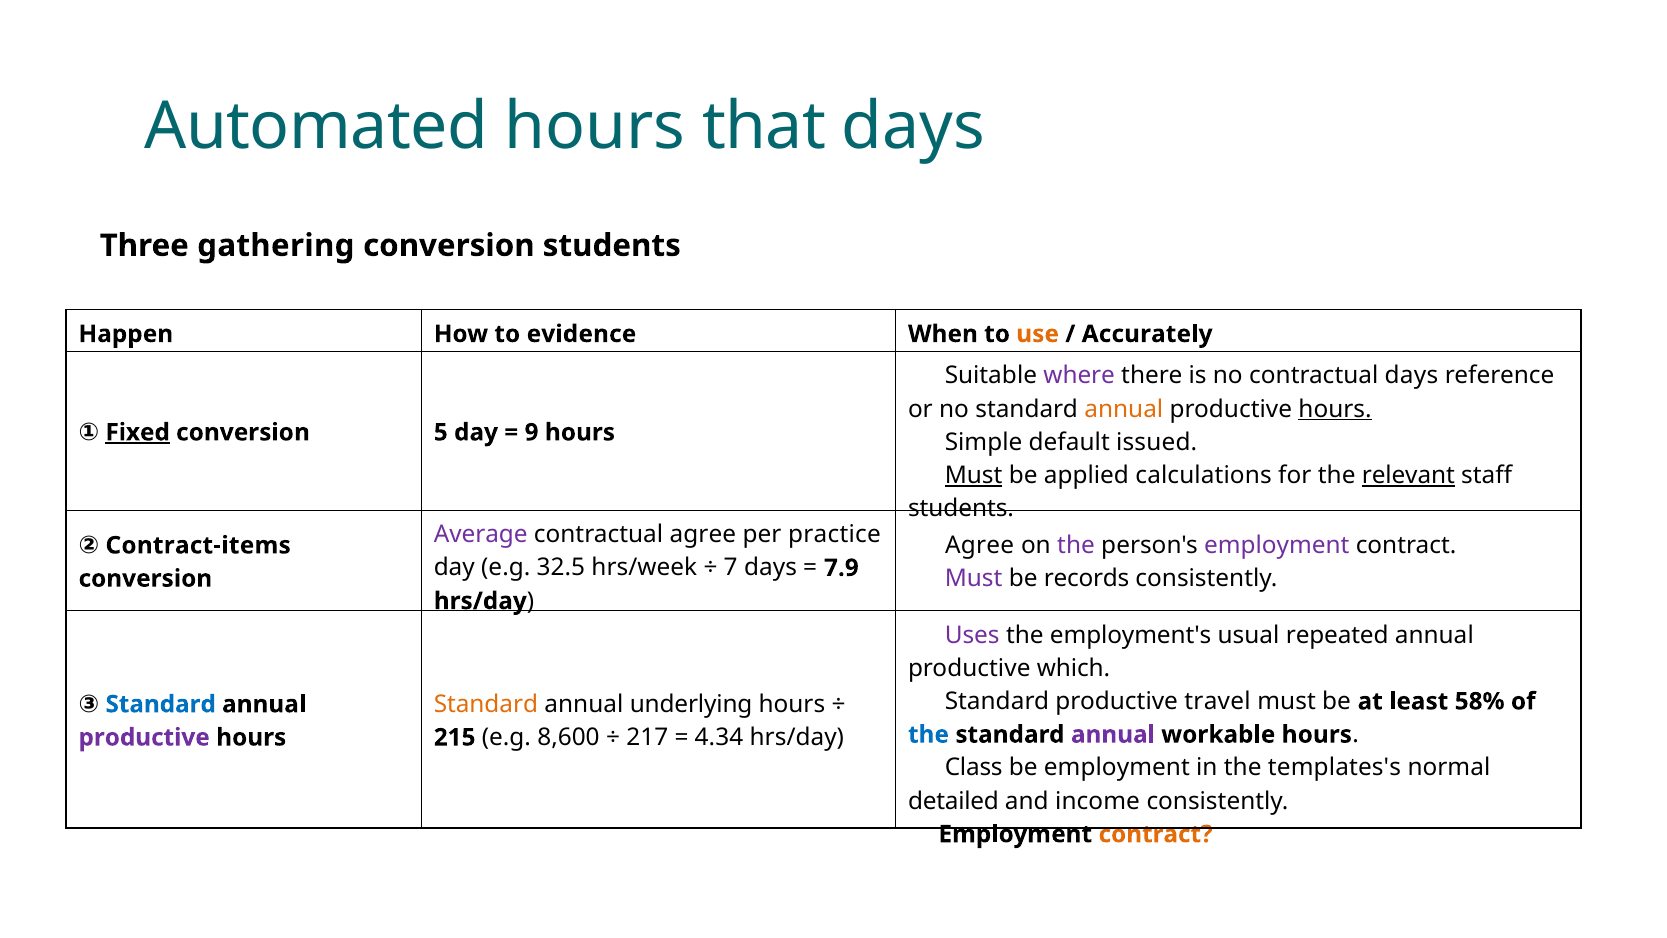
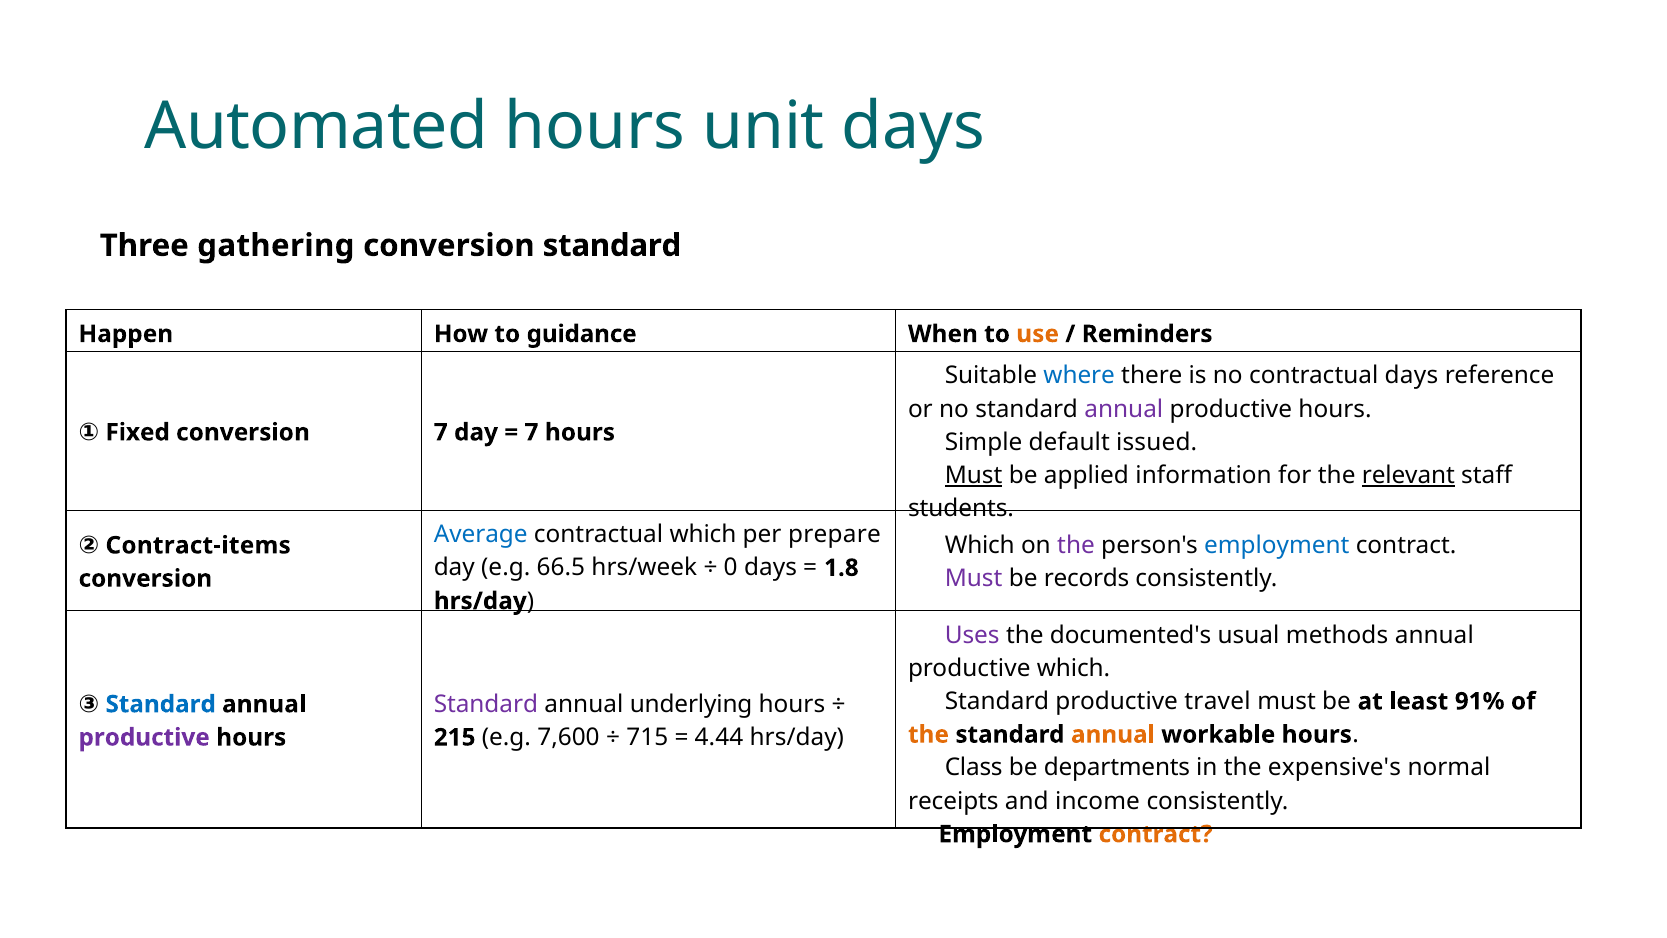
that: that -> unit (764, 127)
conversion students: students -> standard (612, 246)
evidence: evidence -> guidance (582, 334)
Accurately: Accurately -> Reminders (1147, 334)
where colour: purple -> blue (1079, 376)
annual colour: orange -> purple (1124, 409)
hours underline: present -> none (1335, 409)
Fixed underline: present -> none (138, 432)
conversion 5: 5 -> 7 (441, 432)
9: 9 -> 7 (532, 432)
calculations: calculations -> information (1204, 475)
Average colour: purple -> blue (481, 535)
contractual agree: agree -> which (703, 535)
practice: practice -> prepare (835, 535)
Agree: Agree -> Which (980, 545)
employment colour: purple -> blue (1277, 545)
32.5: 32.5 -> 66.5 (561, 568)
7: 7 -> 0 (731, 568)
7.9: 7.9 -> 1.8 (841, 568)
employment's: employment's -> documented's (1131, 635)
repeated: repeated -> methods (1337, 635)
58%: 58% -> 91% (1480, 701)
Standard colour: orange -> purple (486, 704)
the colour: blue -> orange (928, 735)
annual colour: purple -> orange (1113, 735)
8,600: 8,600 -> 7,600 (568, 737)
217: 217 -> 715 (647, 737)
4.34: 4.34 -> 4.44 (719, 737)
be employment: employment -> departments (1117, 768)
templates's: templates's -> expensive's (1334, 768)
detailed: detailed -> receipts (953, 801)
